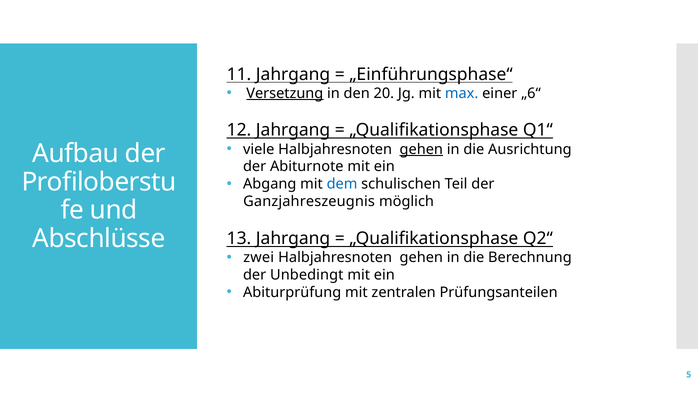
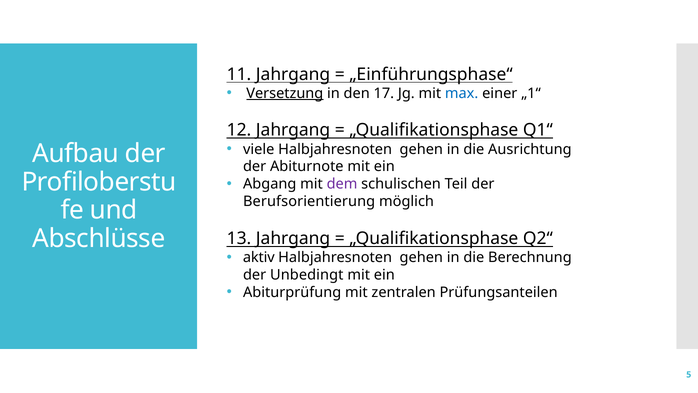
20: 20 -> 17 (384, 93)
„6“: „6“ -> „1“ (531, 93)
gehen underline: present -> none (421, 149)
dem colour: blue -> purple (342, 184)
Ganzjahreszeugnis: Ganzjahreszeugnis -> Berufsorientierung (309, 201)
zwei: zwei -> aktiv (259, 257)
